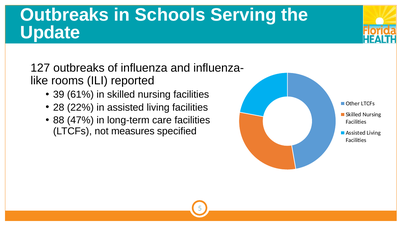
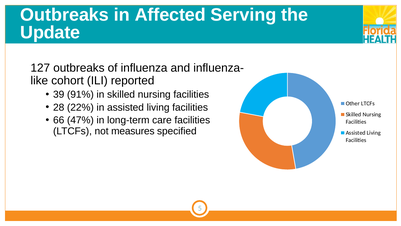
Schools: Schools -> Affected (170, 15)
rooms: rooms -> cohort (68, 80)
61%: 61% -> 91% (80, 94)
88: 88 -> 66 (59, 120)
